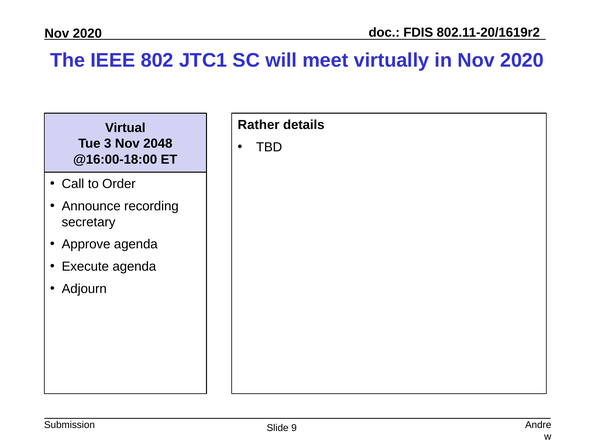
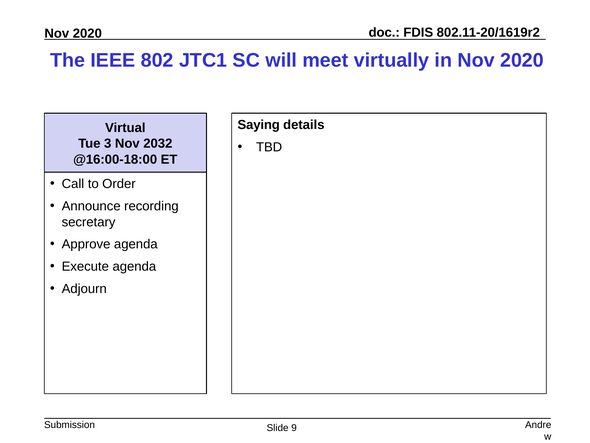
Rather: Rather -> Saying (259, 125)
2048: 2048 -> 2032 (158, 143)
